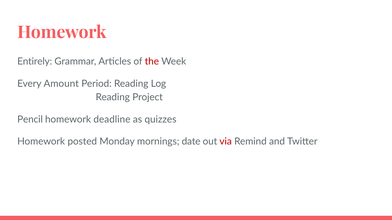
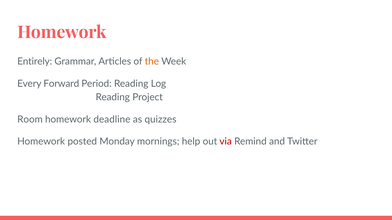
the colour: red -> orange (152, 62)
Amount: Amount -> Forward (61, 84)
Pencil: Pencil -> Room (30, 120)
date: date -> help (191, 142)
